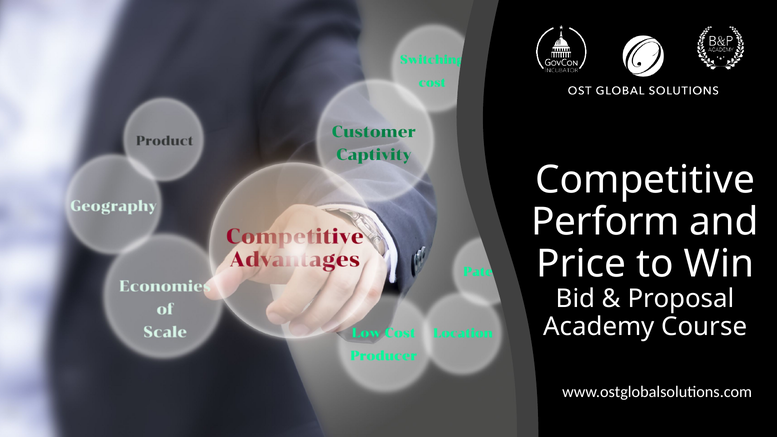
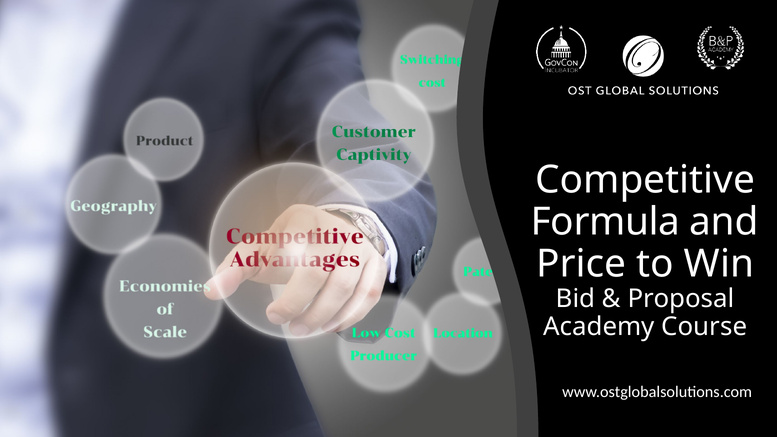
Perform: Perform -> Formula (605, 222)
